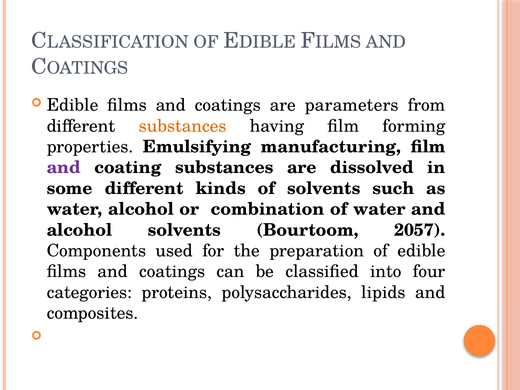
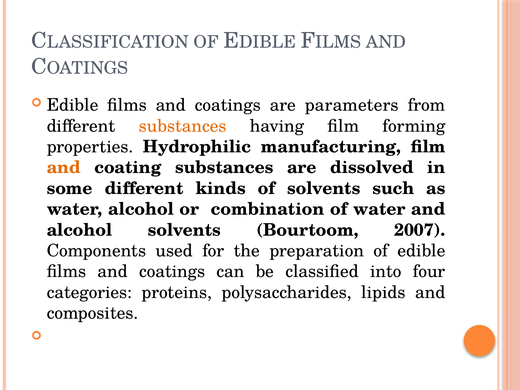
Emulsifying: Emulsifying -> Hydrophilic (197, 147)
and colour: purple -> orange (64, 168)
2057: 2057 -> 2007 (420, 230)
